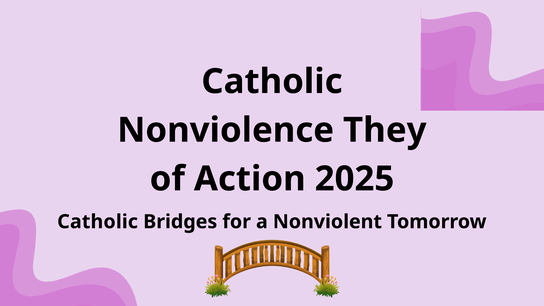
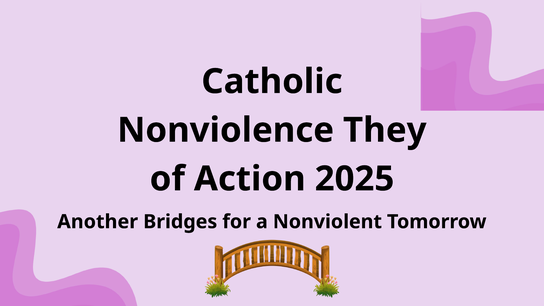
Catholic: Catholic -> Another (98, 222)
